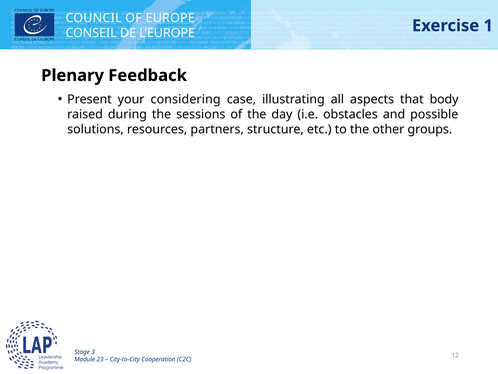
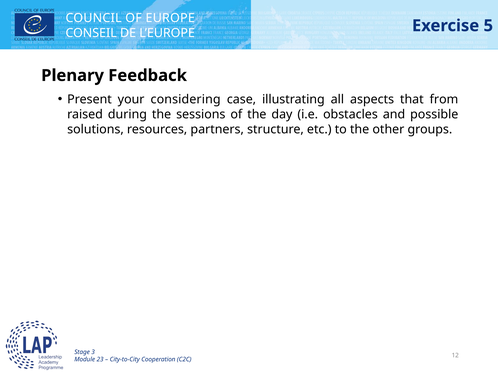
1: 1 -> 5 (488, 26)
body: body -> from (444, 99)
